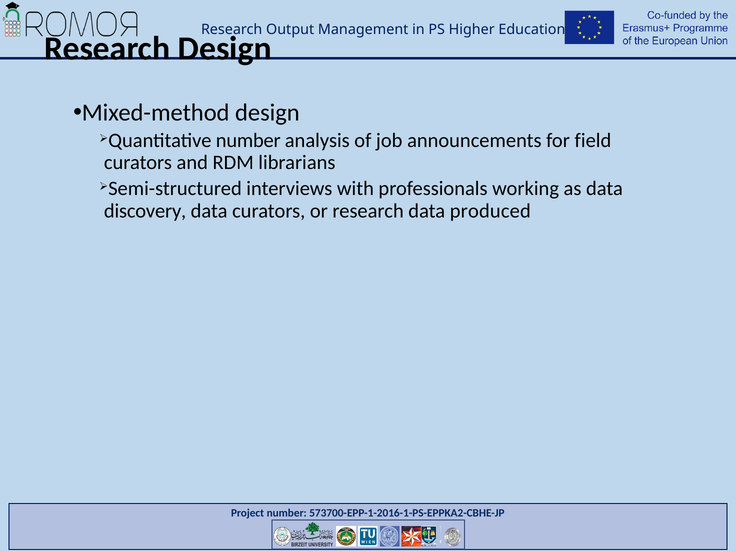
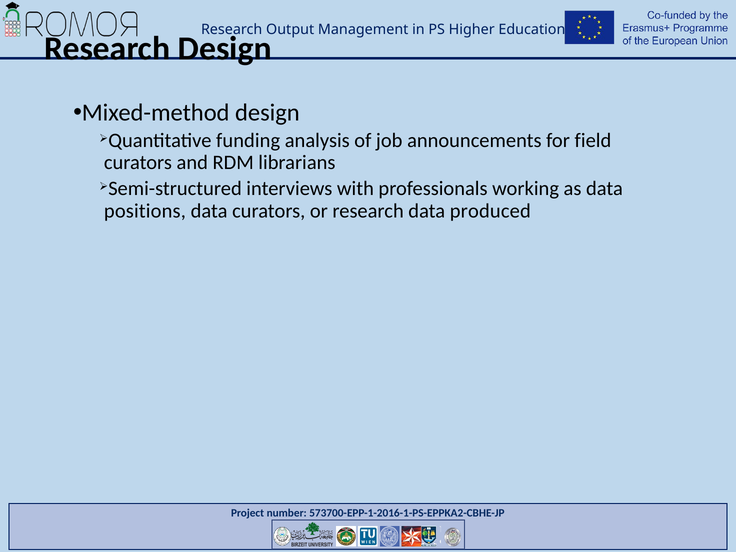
Quantitative number: number -> funding (248, 141)
discovery: discovery -> positions (145, 211)
